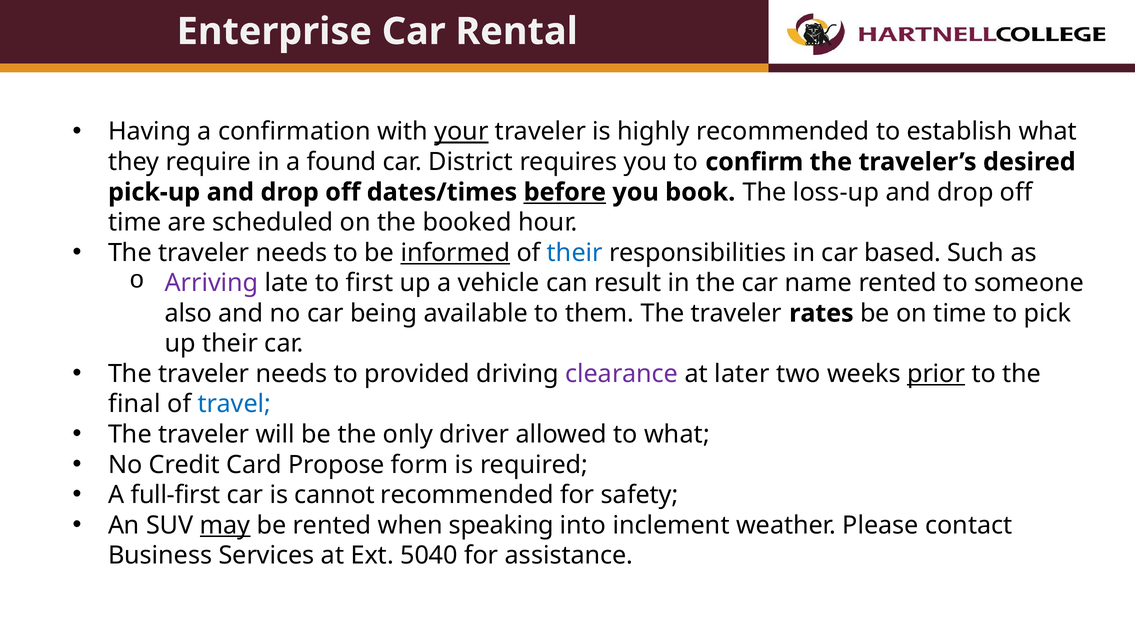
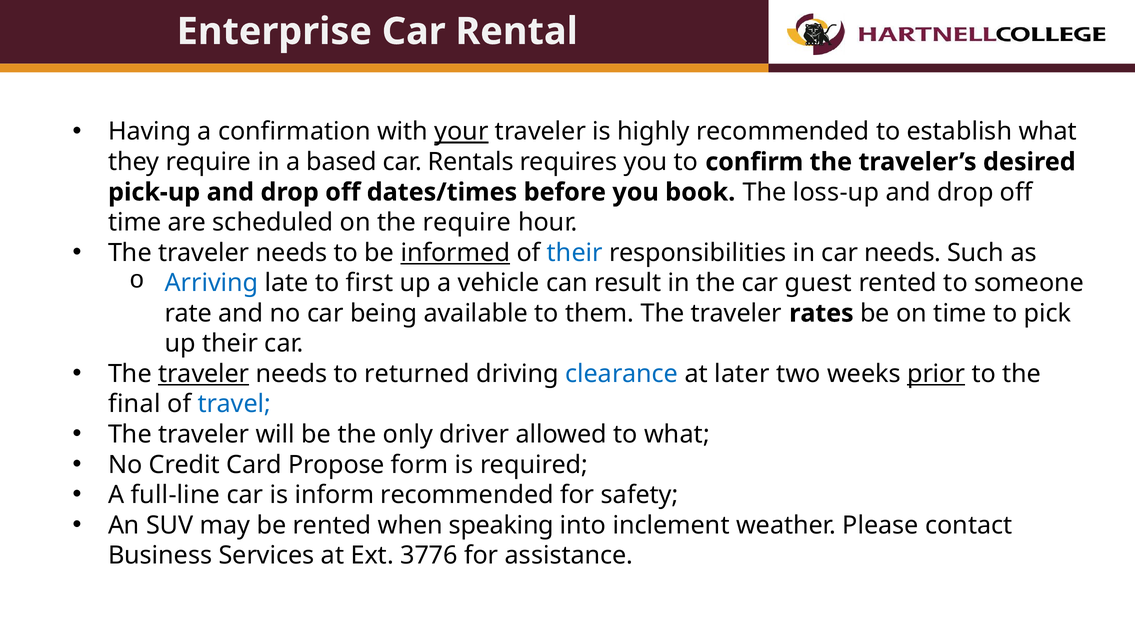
found: found -> based (342, 162)
District: District -> Rentals (471, 162)
before underline: present -> none (565, 192)
the booked: booked -> require (467, 222)
car based: based -> needs (903, 253)
Arriving colour: purple -> blue (212, 283)
name: name -> guest (818, 283)
also: also -> rate (188, 313)
traveler underline: none -> present (204, 374)
provided: provided -> returned (417, 374)
clearance colour: purple -> blue (622, 374)
full-first: full-first -> full-line (175, 495)
cannot: cannot -> inform (334, 495)
may underline: present -> none (225, 525)
5040: 5040 -> 3776 (429, 555)
